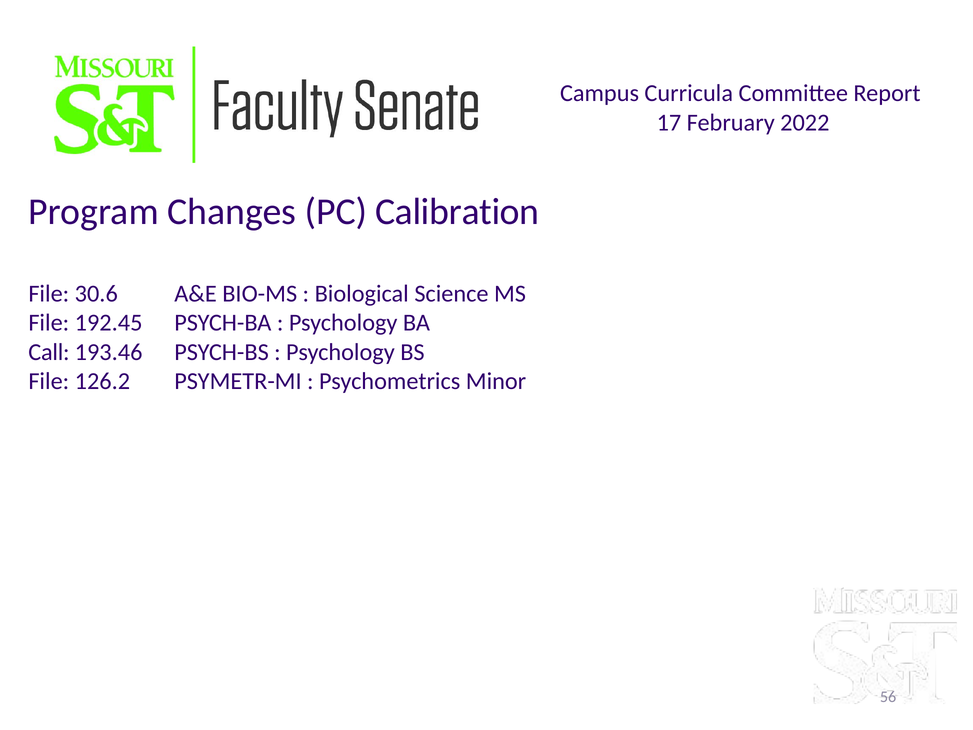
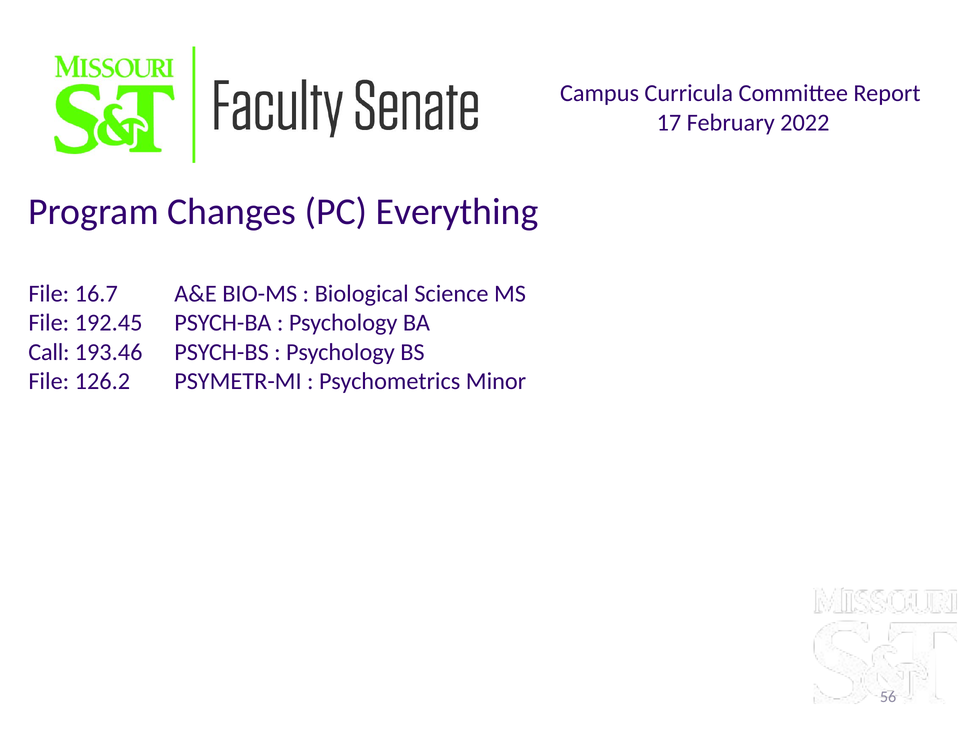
Calibration: Calibration -> Everything (457, 212)
30.6: 30.6 -> 16.7 (96, 294)
